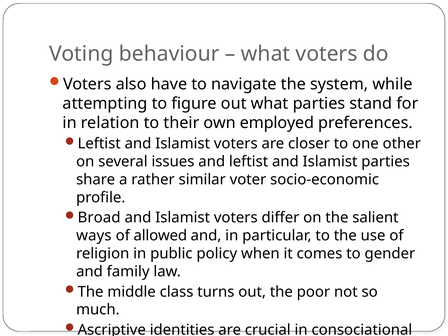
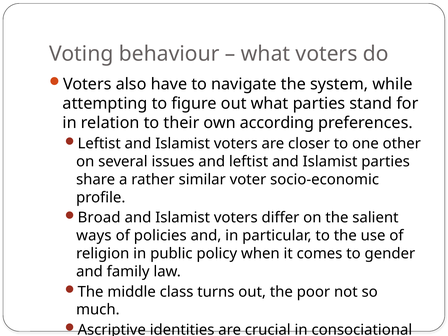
employed: employed -> according (277, 123)
allowed: allowed -> policies (160, 236)
